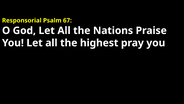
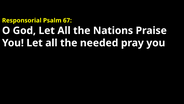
highest: highest -> needed (99, 43)
